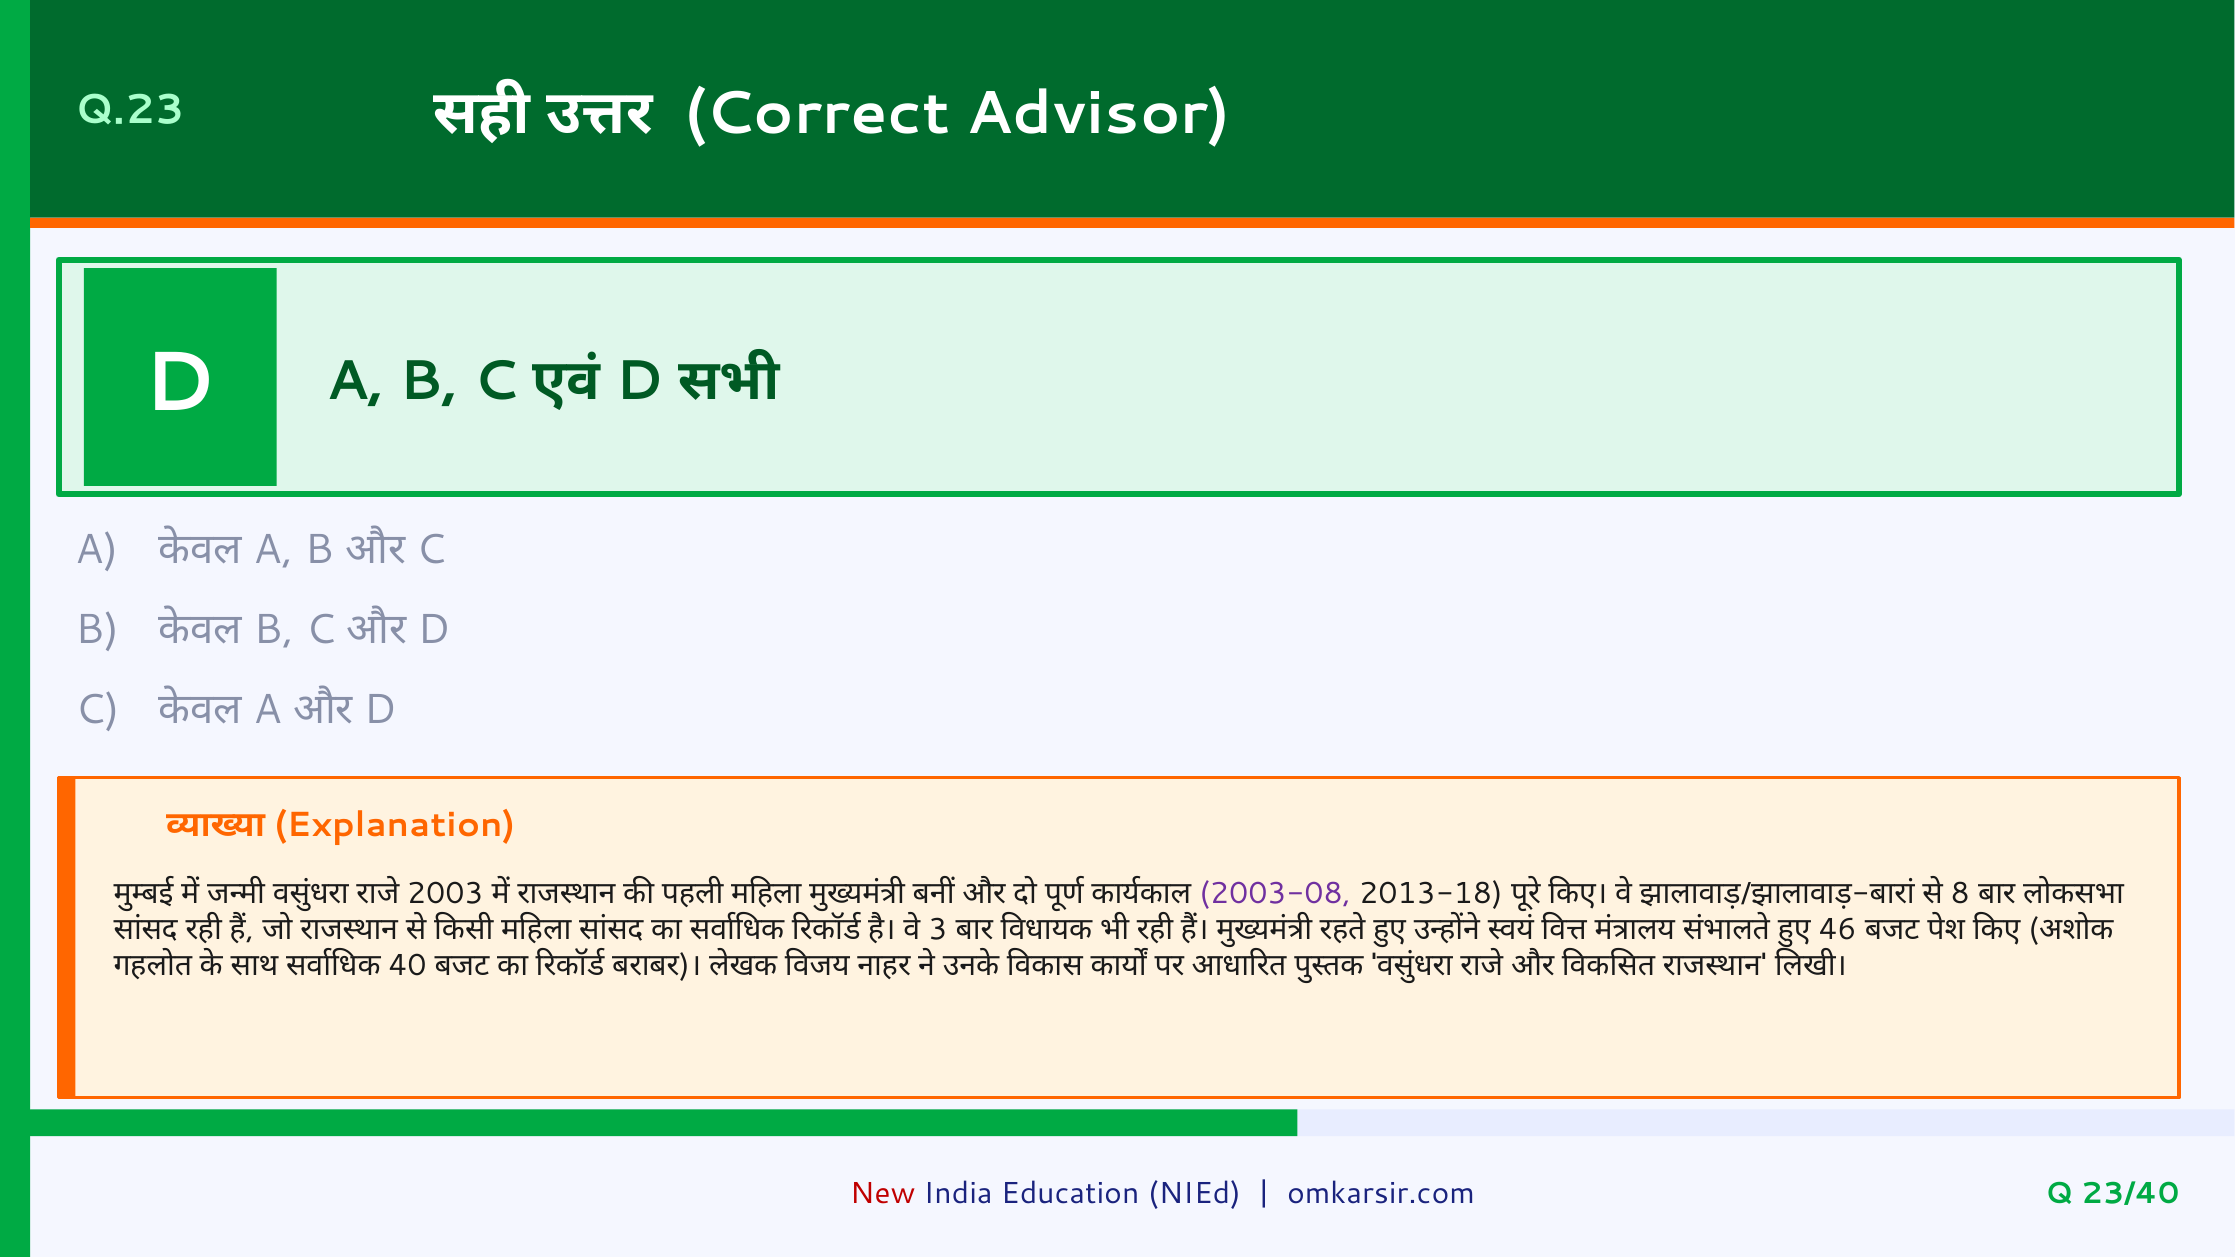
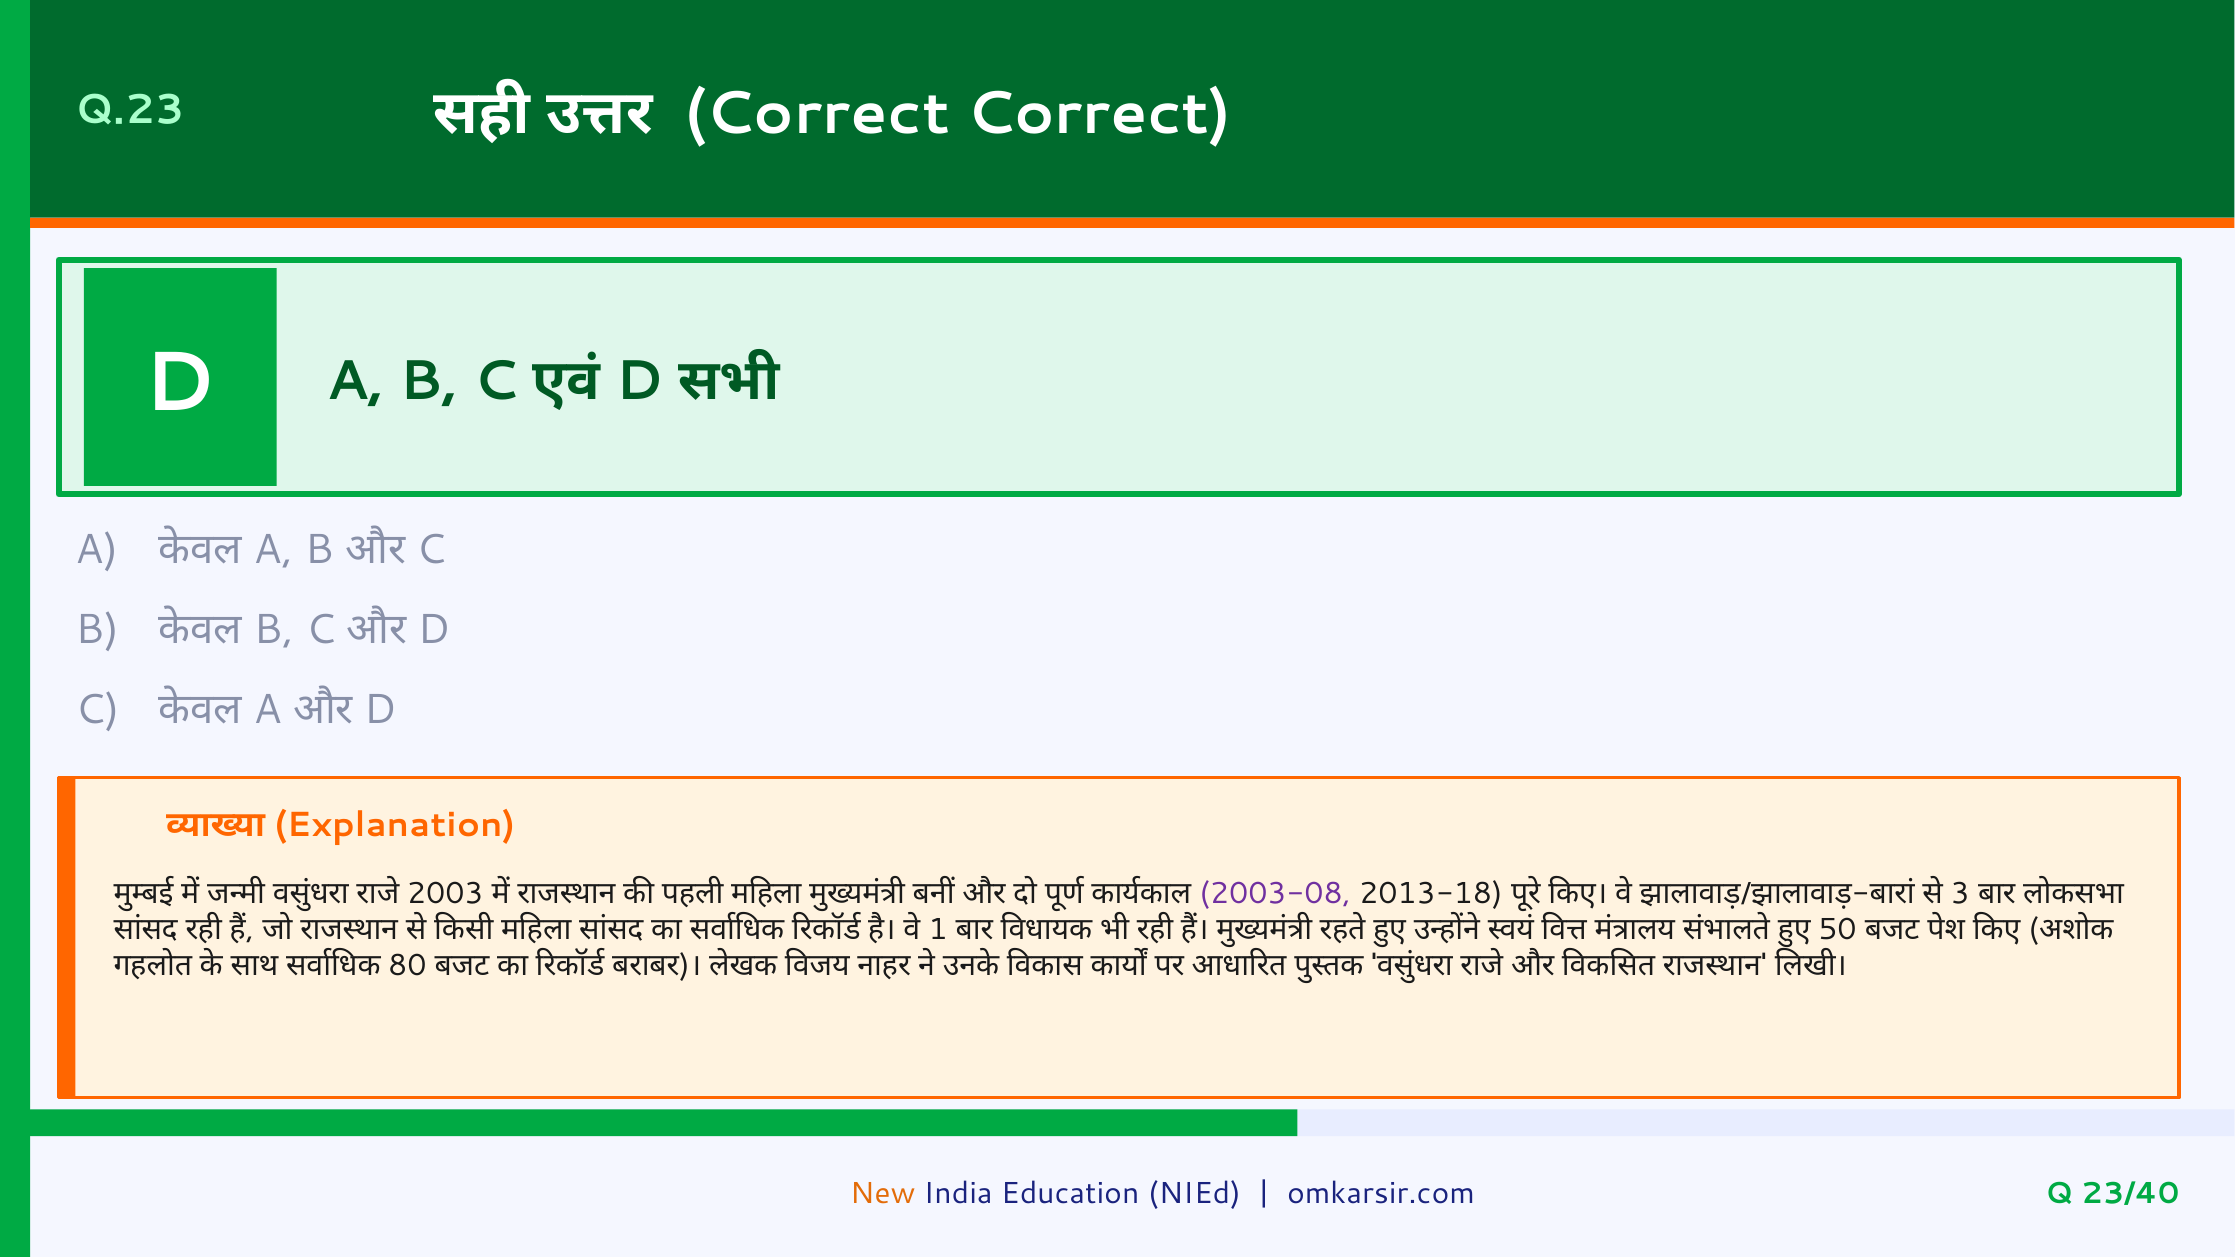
Correct Advisor: Advisor -> Correct (1099, 113)
8: 8 -> 3 (1960, 893)
3: 3 -> 1 (938, 929)
46: 46 -> 50 (1838, 929)
40: 40 -> 80 (407, 966)
New colour: red -> orange (883, 1194)
